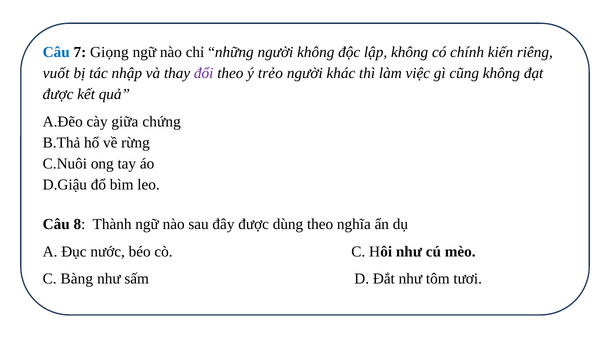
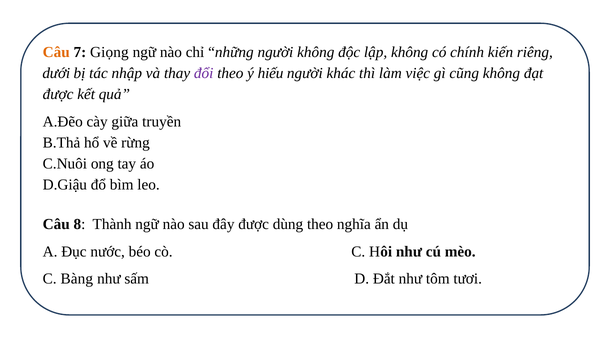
Câu colour: blue -> orange (56, 52)
vuốt: vuốt -> dưới (56, 73)
trẻo: trẻo -> hiếu (271, 73)
chứng: chứng -> truyền (162, 122)
